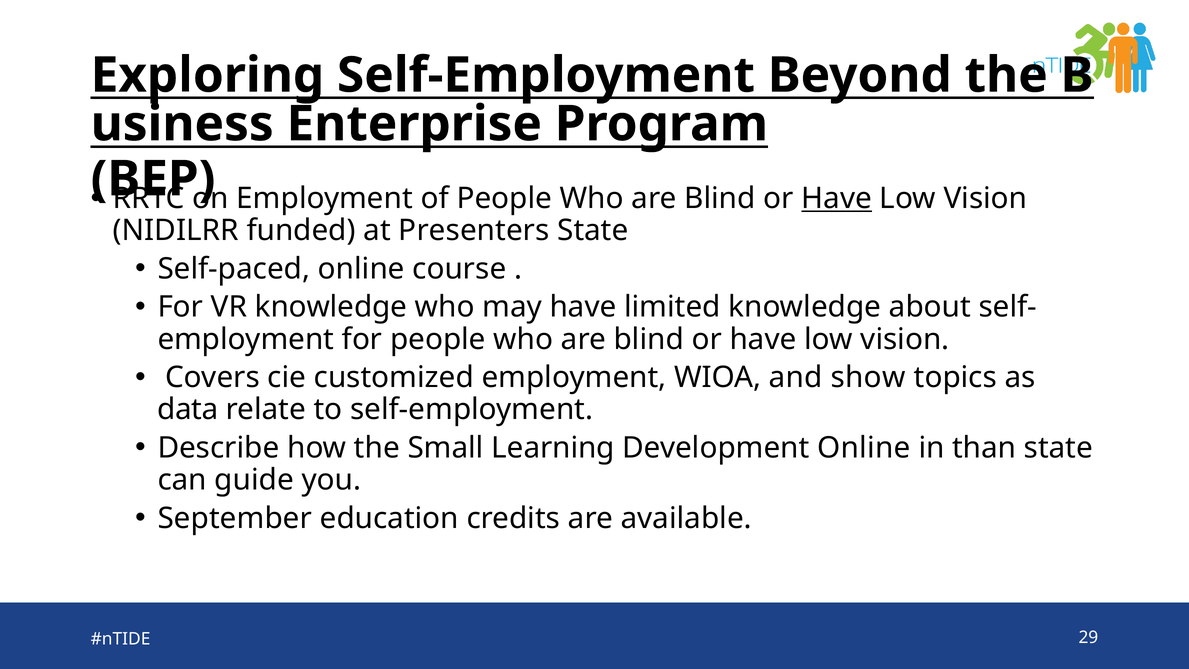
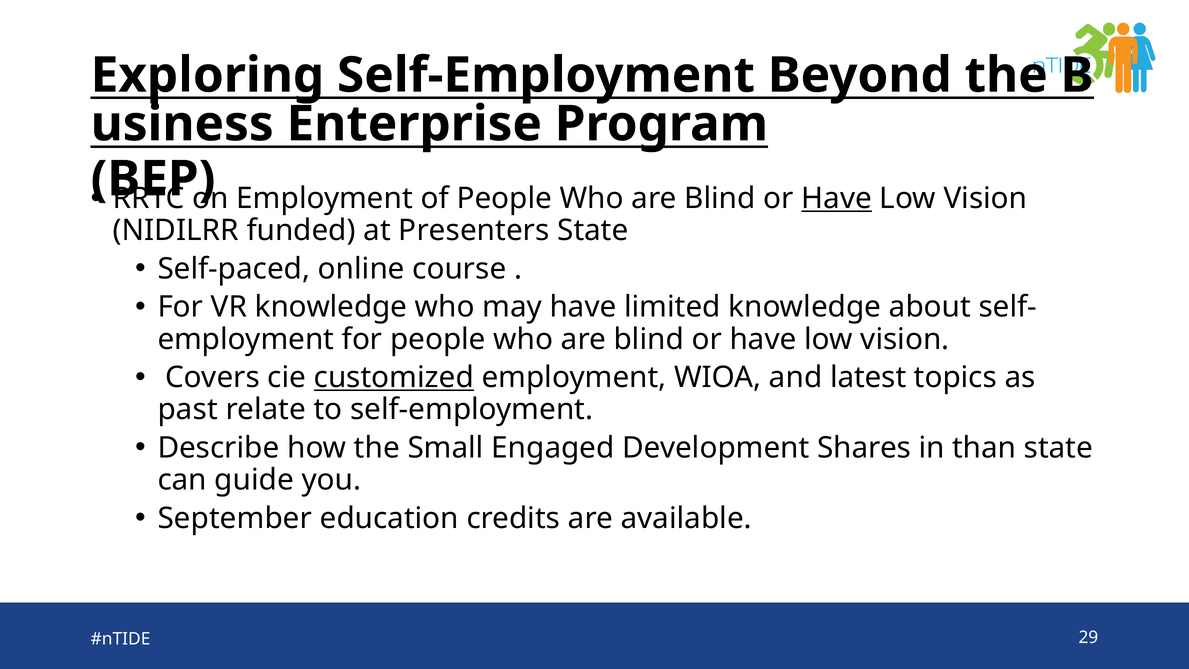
customized underline: none -> present (394, 377)
show: show -> latest (868, 377)
data: data -> past (188, 409)
Learning: Learning -> Engaged (553, 448)
Development Online: Online -> Shares (864, 448)
